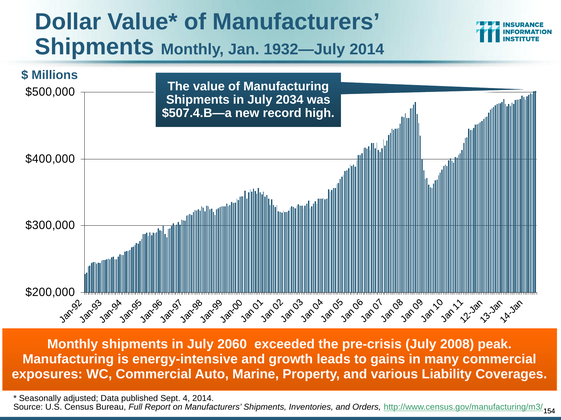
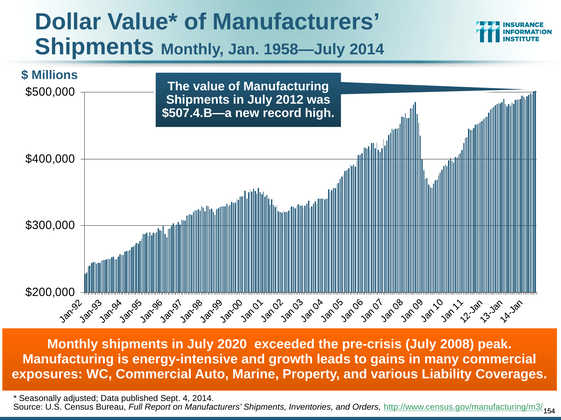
1932—July: 1932—July -> 1958—July (304, 49)
2034: 2034 -> 2012 (290, 100)
2060: 2060 -> 2020 (232, 345)
